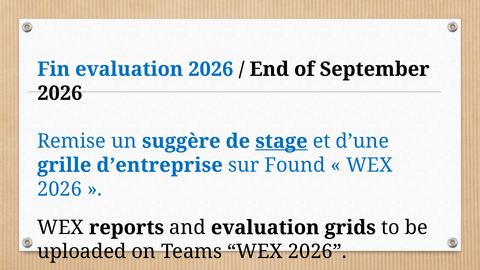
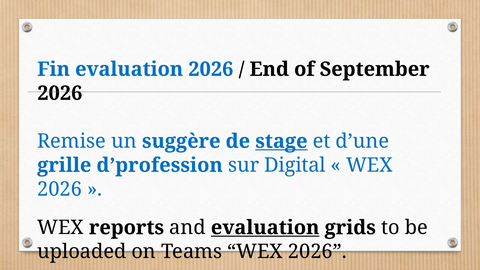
d’entreprise: d’entreprise -> d’profession (160, 165)
Found: Found -> Digital (295, 165)
evaluation underline: none -> present (265, 228)
